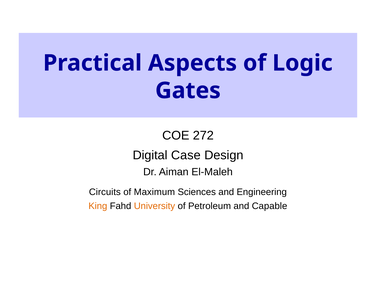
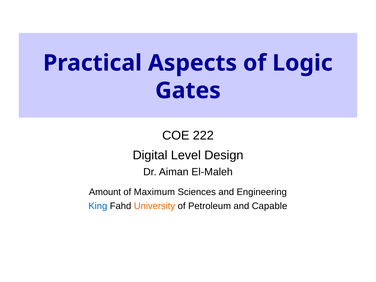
272: 272 -> 222 (203, 135)
Case: Case -> Level (186, 155)
Circuits: Circuits -> Amount (105, 192)
King colour: orange -> blue (98, 206)
